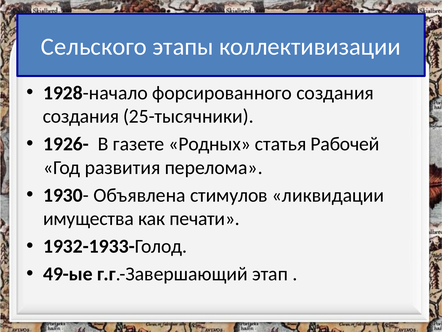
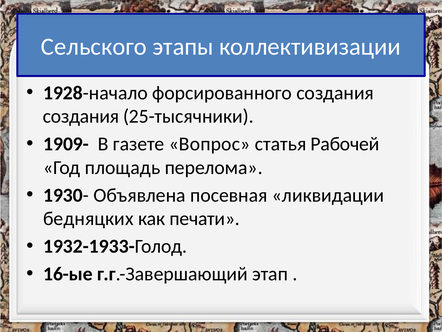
1926-: 1926- -> 1909- (66, 144)
Родных: Родных -> Вопрос (210, 144)
развития: развития -> площадь (122, 167)
стимулов: стимулов -> посевная (229, 195)
имущества: имущества -> бедняцких (88, 218)
49-ые: 49-ые -> 16-ые (68, 274)
